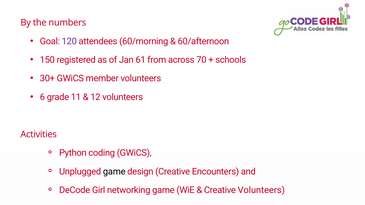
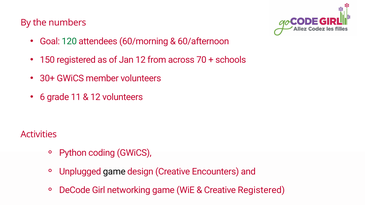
120 colour: purple -> green (69, 41)
Jan 61: 61 -> 12 (141, 60)
Creative Volunteers: Volunteers -> Registered (261, 190)
